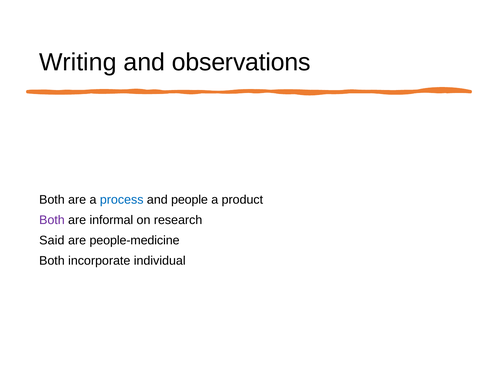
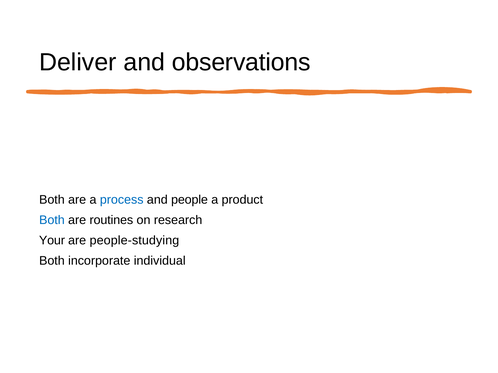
Writing: Writing -> Deliver (78, 63)
Both colour: purple -> blue (52, 220)
informal: informal -> routines (111, 220)
Said: Said -> Your (52, 241)
people-medicine: people-medicine -> people-studying (134, 241)
